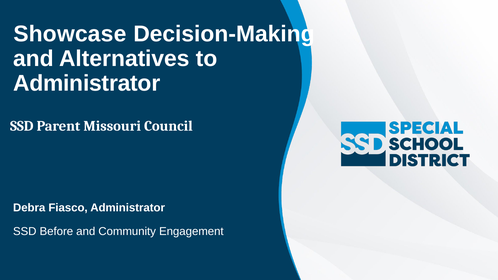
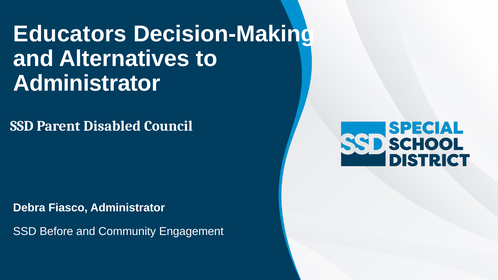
Showcase: Showcase -> Educators (70, 34)
Missouri: Missouri -> Disabled (112, 126)
